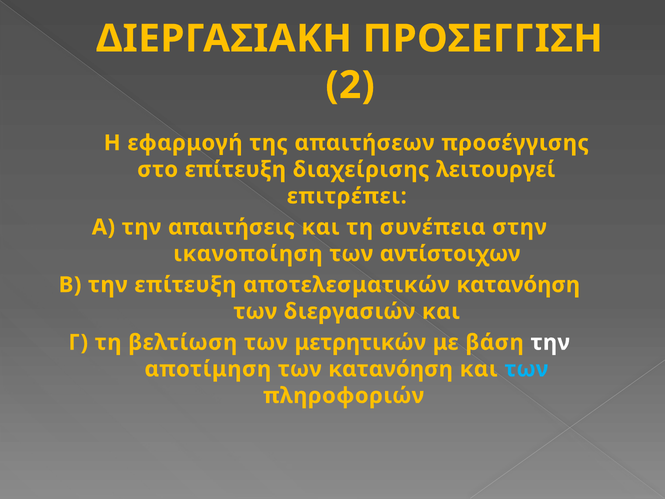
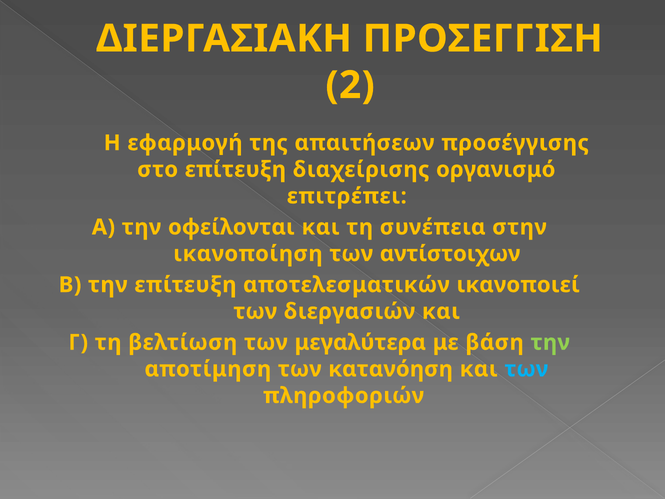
λειτουργεί: λειτουργεί -> οργανισμό (496, 169)
απαιτήσεις: απαιτήσεις -> οφείλονται (231, 227)
αποτελεσματικών κατανόηση: κατανόηση -> ικανοποιεί (518, 285)
μετρητικών: μετρητικών -> μεγαλύτερα (360, 342)
την colour: white -> light green (550, 342)
